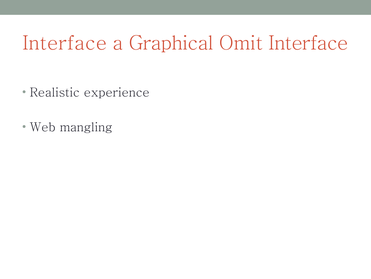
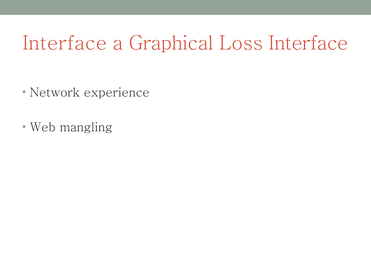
Omit: Omit -> Loss (241, 43)
Realistic: Realistic -> Network (55, 92)
